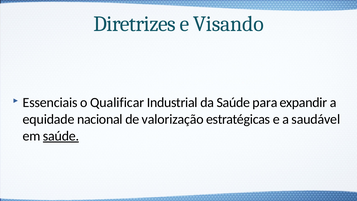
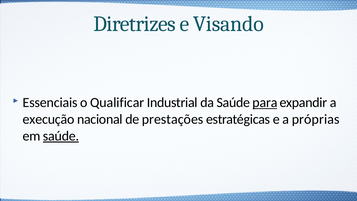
para underline: none -> present (265, 103)
equidade: equidade -> execução (49, 119)
valorização: valorização -> prestações (173, 119)
saudável: saudável -> próprias (316, 119)
